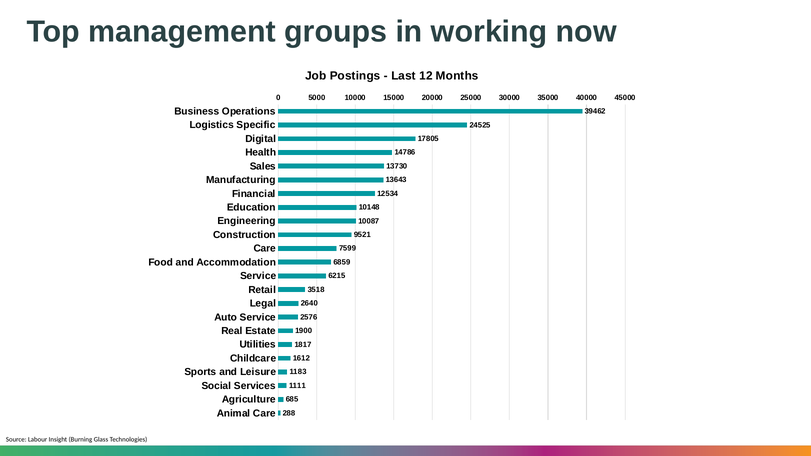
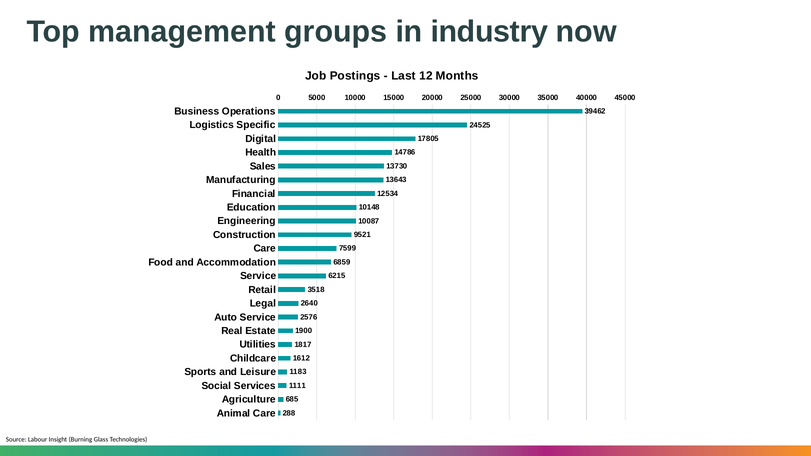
working: working -> industry (489, 32)
